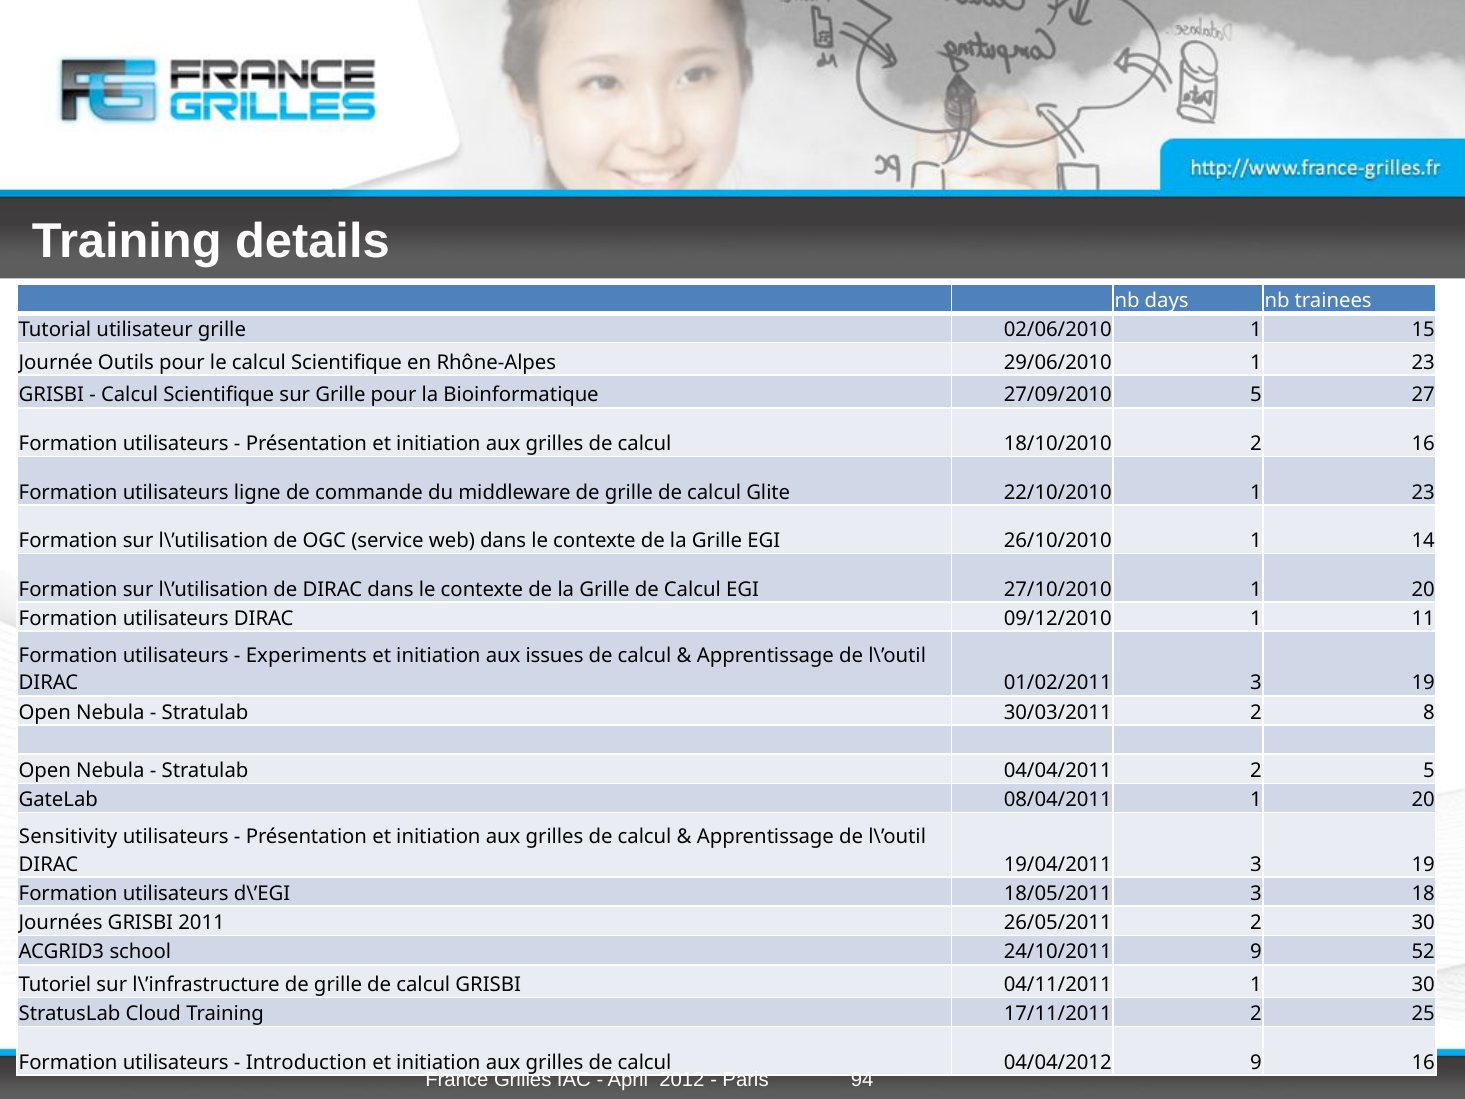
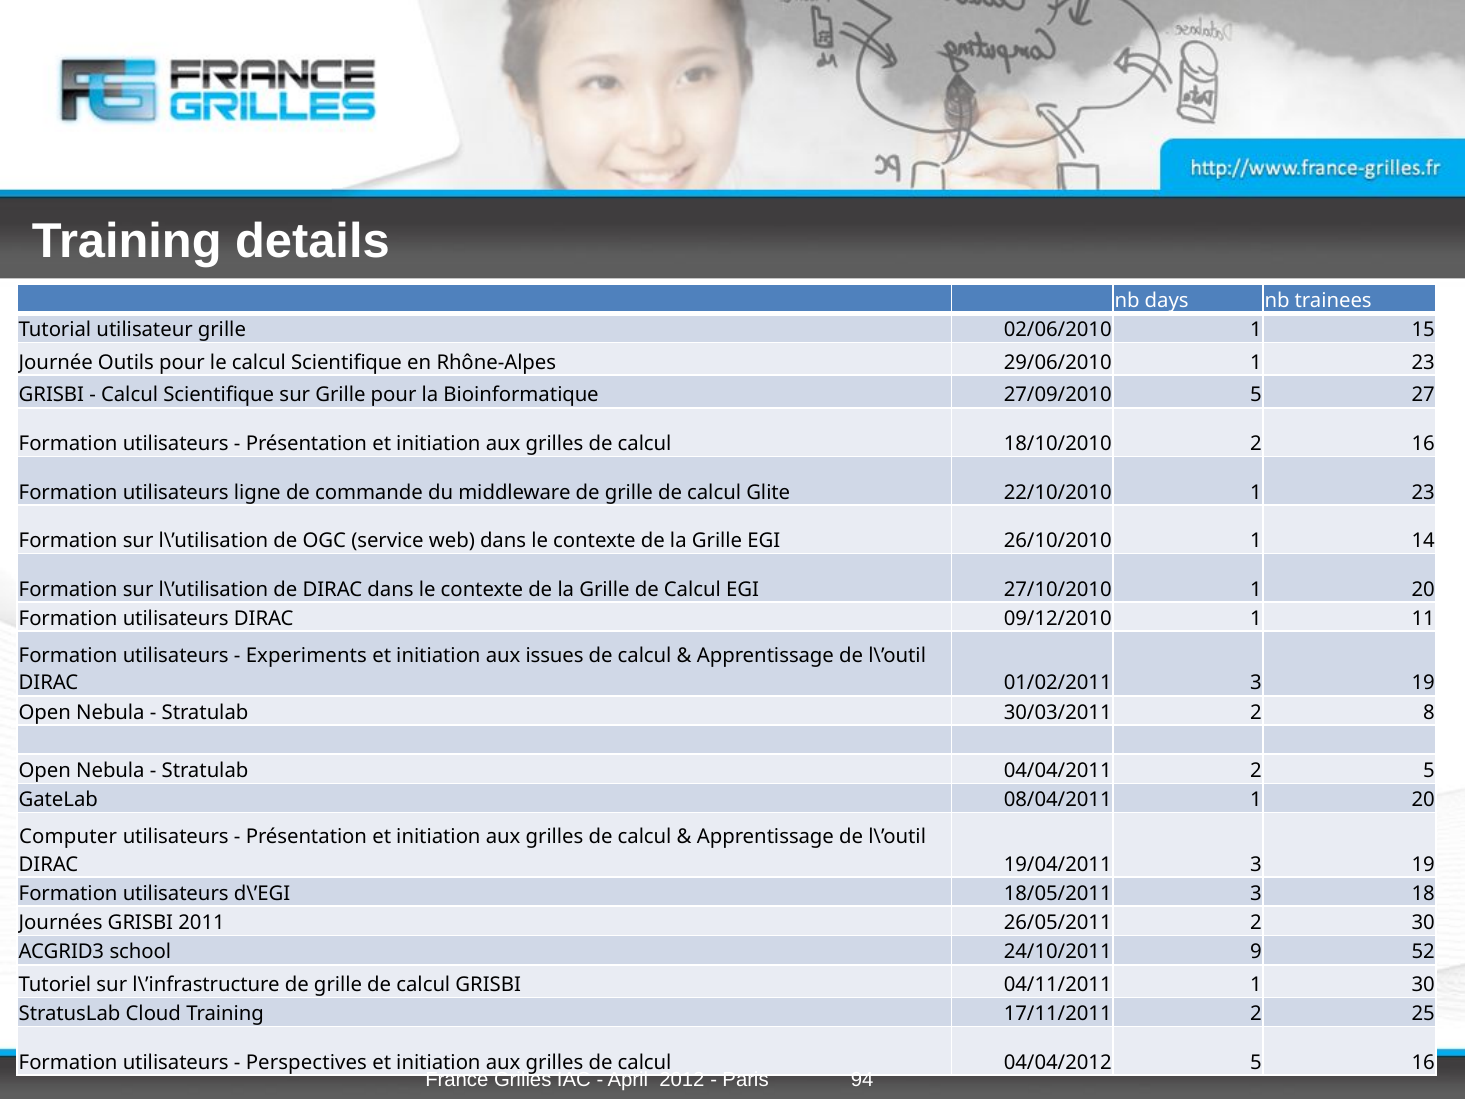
Sensitivity: Sensitivity -> Computer (68, 837)
Introduction: Introduction -> Perspectives (306, 1062)
04/04/2012 9: 9 -> 5 (1256, 1062)
